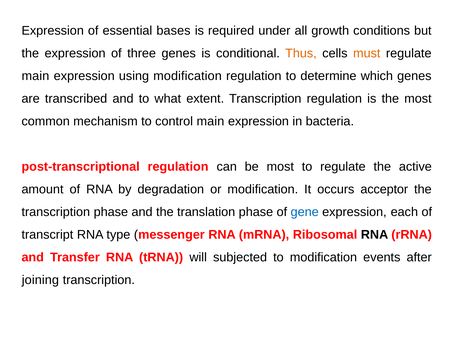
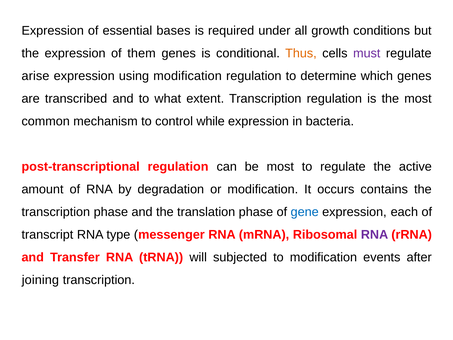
three: three -> them (142, 53)
must colour: orange -> purple (367, 53)
main: main -> arise (35, 76)
control main: main -> while (211, 121)
acceptor: acceptor -> contains (384, 189)
RNA colour: black -> purple (375, 234)
